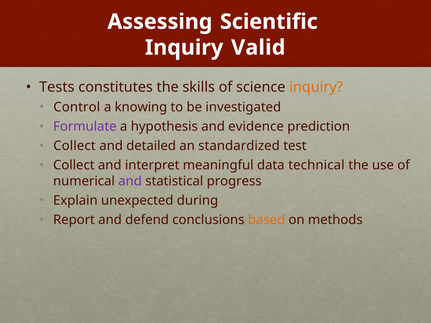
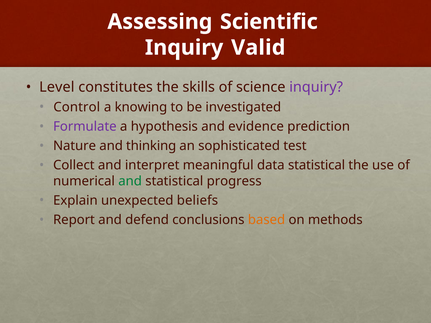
Tests: Tests -> Level (57, 87)
inquiry colour: orange -> purple (316, 87)
Collect: Collect -> Nature (75, 146)
detailed: detailed -> thinking (151, 146)
standardized: standardized -> sophisticated (239, 146)
data technical: technical -> statistical (317, 165)
and colour: purple -> green (130, 181)
during: during -> beliefs (197, 201)
